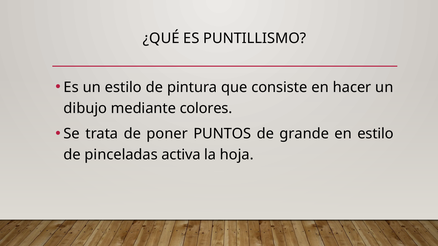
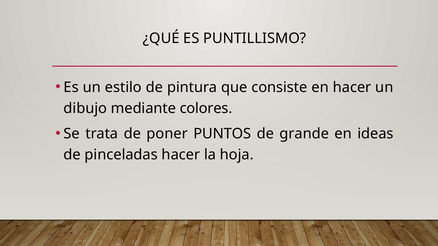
en estilo: estilo -> ideas (375, 134)
pinceladas activa: activa -> hacer (181, 155)
